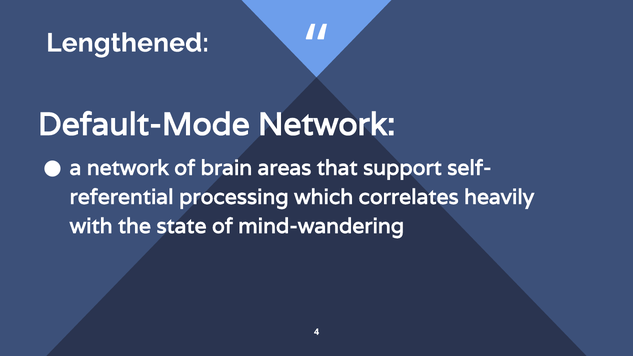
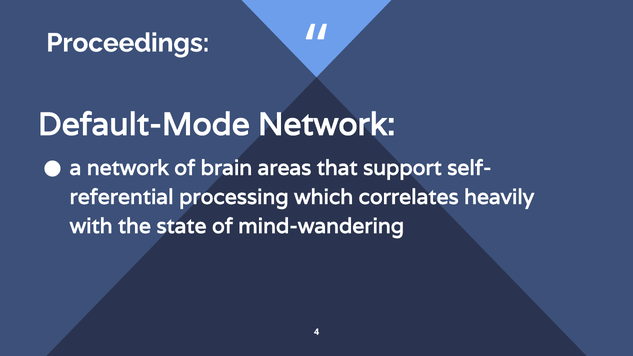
Lengthened: Lengthened -> Proceedings (128, 43)
